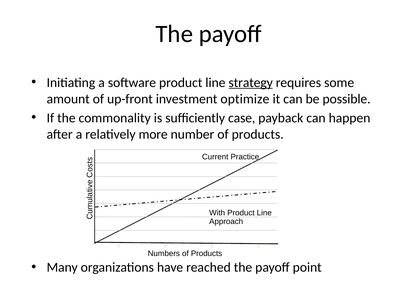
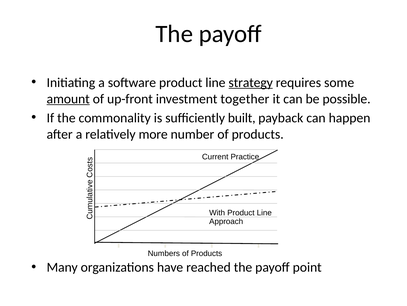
amount underline: none -> present (68, 99)
optimize: optimize -> together (245, 99)
case: case -> built (242, 118)
